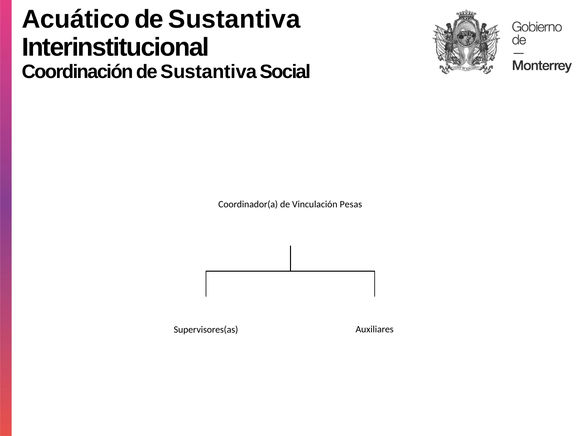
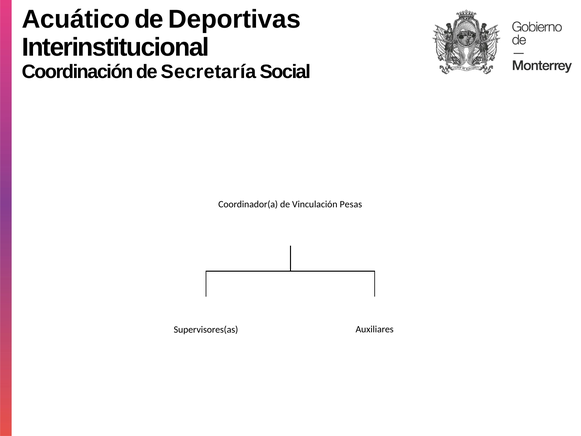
Sustantiva: Sustantiva -> Deportivas (235, 19)
Coordinación de Sustantiva: Sustantiva -> Secretaría (209, 72)
